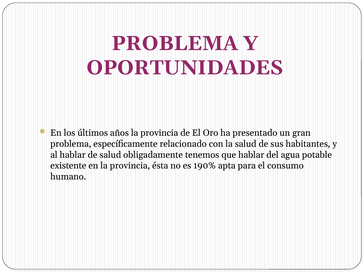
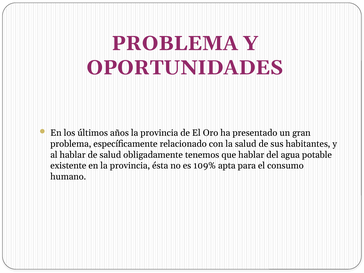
190%: 190% -> 109% (205, 166)
